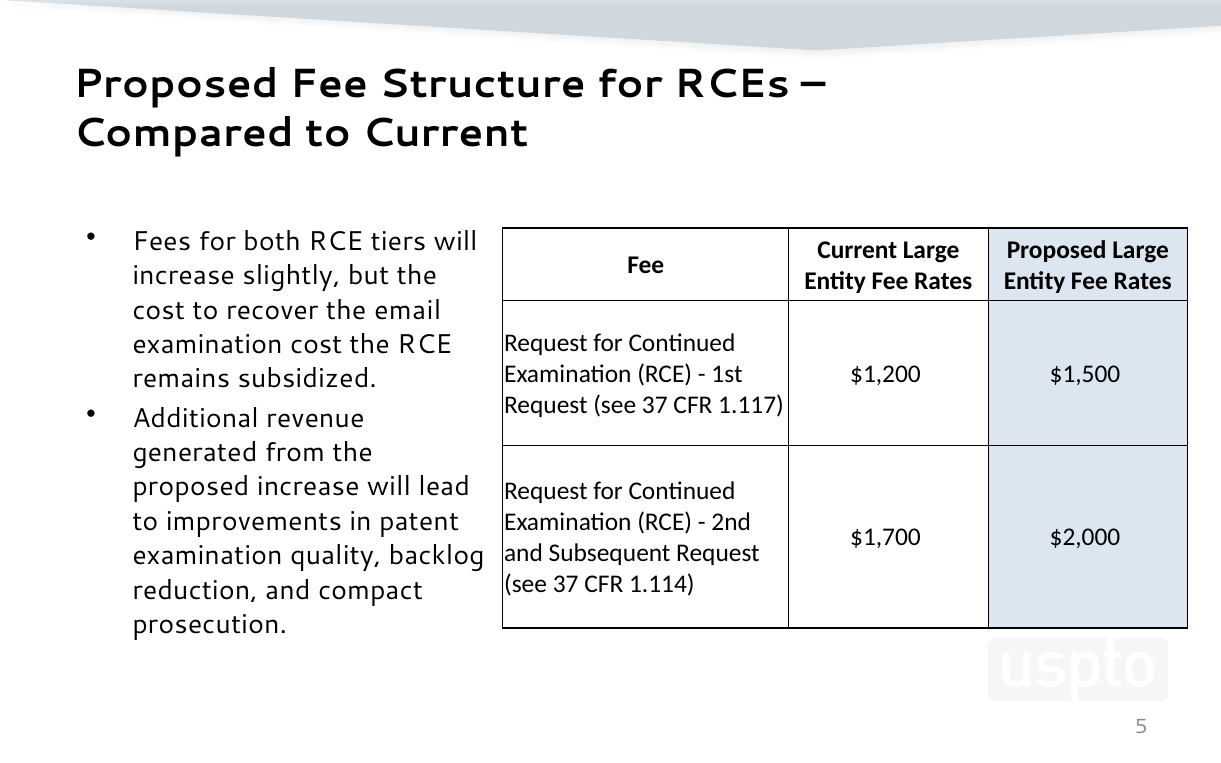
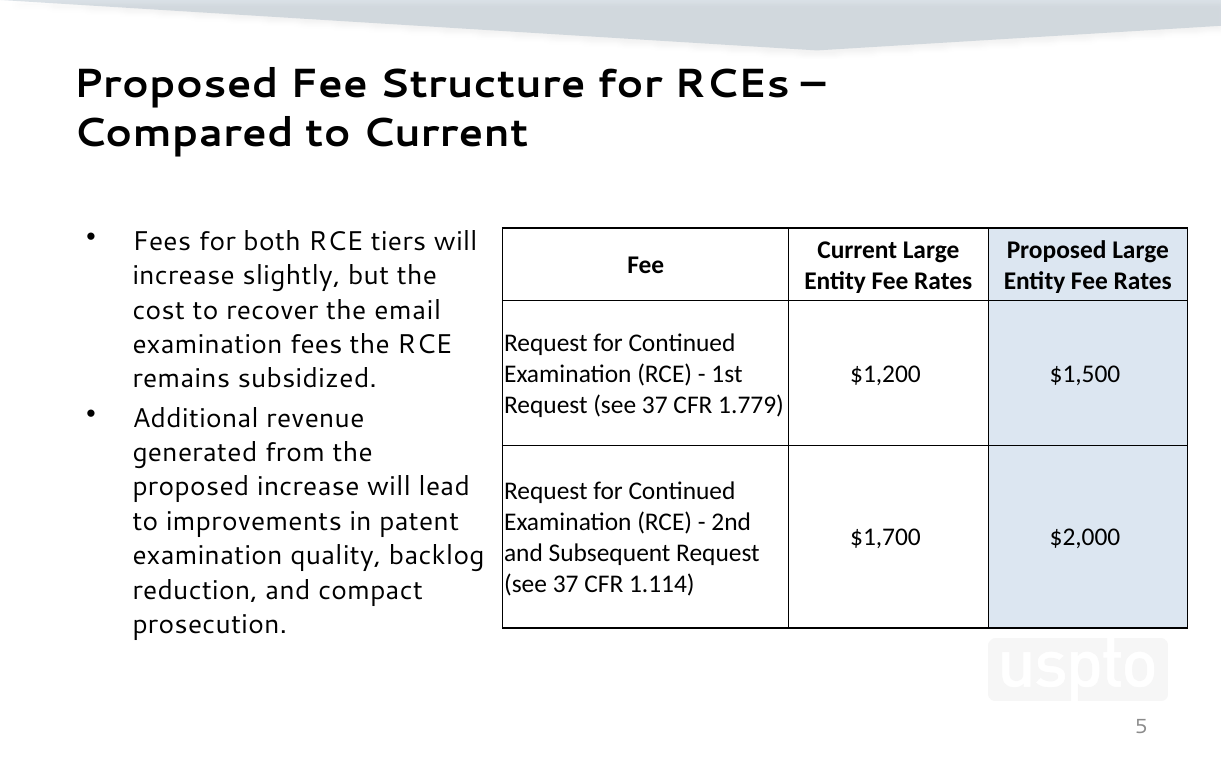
examination cost: cost -> fees (316, 345)
1.117: 1.117 -> 1.779 (751, 405)
